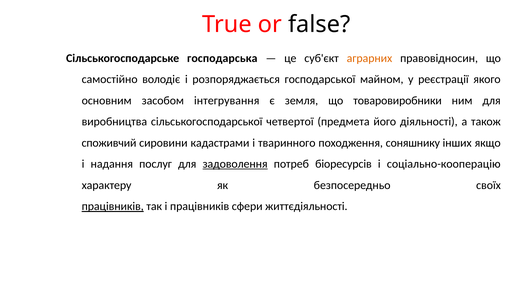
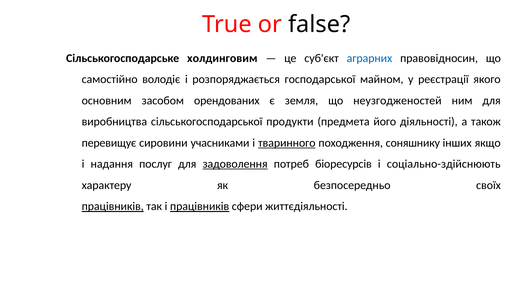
господарська: господарська -> холдинговим (222, 58)
аграрних colour: orange -> blue (369, 58)
інтегрування: інтегрування -> орендованих (227, 101)
товаровиробники: товаровиробники -> неузгодженостей (397, 101)
четвертої: четвертої -> продукти (290, 122)
споживчий: споживчий -> перевищує (109, 143)
кадастрами: кадастрами -> учасниками (220, 143)
тваринного underline: none -> present (287, 143)
соціально-кооперацію: соціально-кооперацію -> соціально-здійснюють (444, 164)
працівників underline: none -> present (200, 207)
